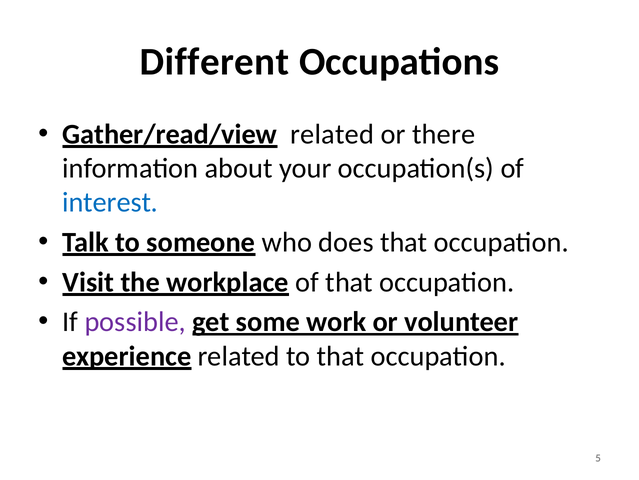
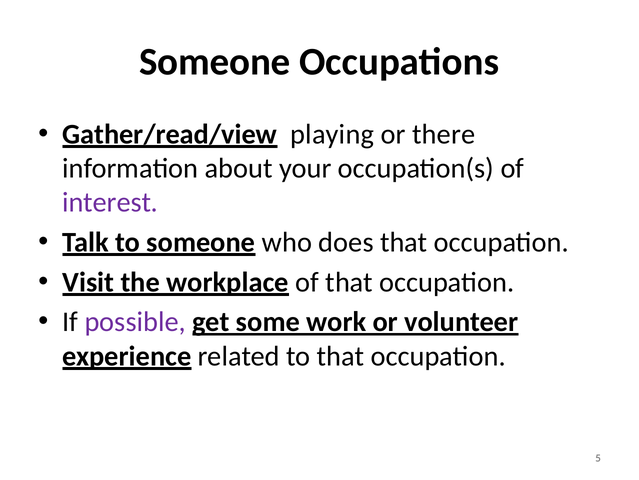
Different: Different -> Someone (215, 62)
related: related -> playing (332, 134)
interest colour: blue -> purple (110, 202)
